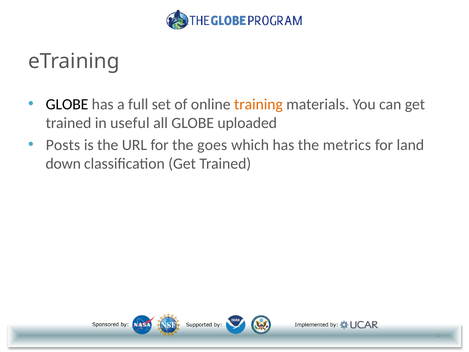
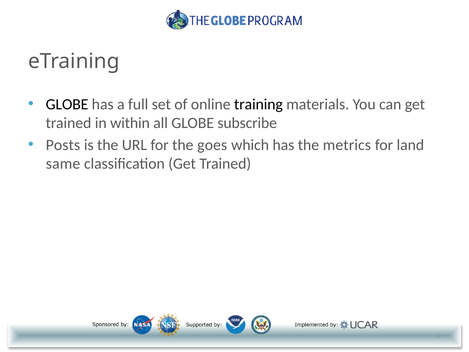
training colour: orange -> black (258, 104)
useful: useful -> within (130, 123)
uploaded: uploaded -> subscribe (247, 123)
down: down -> same (63, 164)
